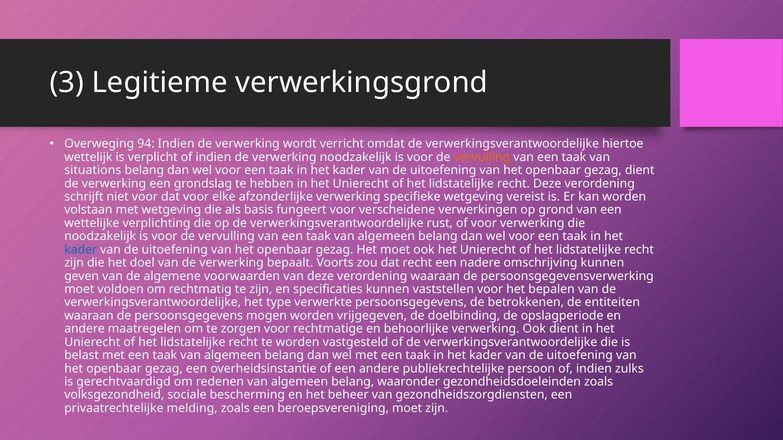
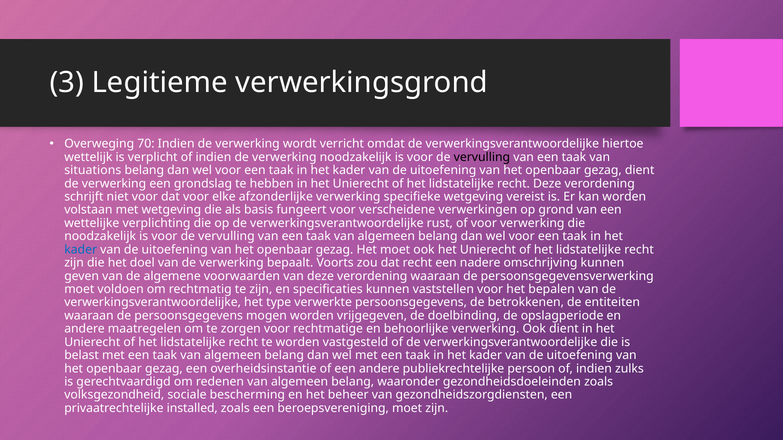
94: 94 -> 70 (146, 144)
vervulling colour: orange -> black (482, 157)
melding: melding -> installed (192, 409)
